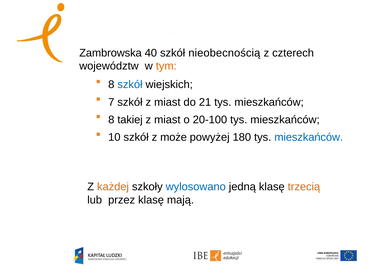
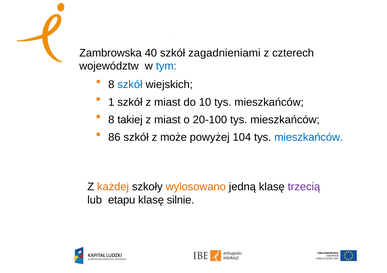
nieobecnością: nieobecnością -> zagadnieniami (224, 53)
tym colour: orange -> blue (166, 66)
7: 7 -> 1 (111, 102)
21: 21 -> 10 (205, 102)
10: 10 -> 86 (114, 138)
180: 180 -> 104 (242, 138)
wylosowano colour: blue -> orange (196, 187)
trzecią colour: orange -> purple (304, 187)
przez: przez -> etapu (122, 201)
mają: mają -> silnie (181, 201)
